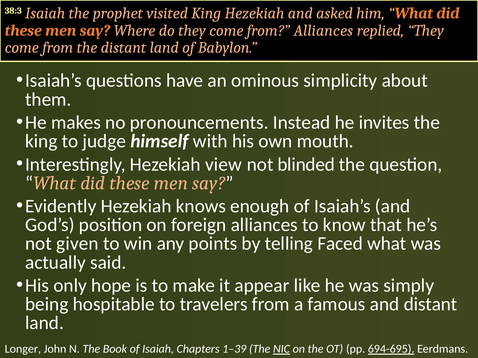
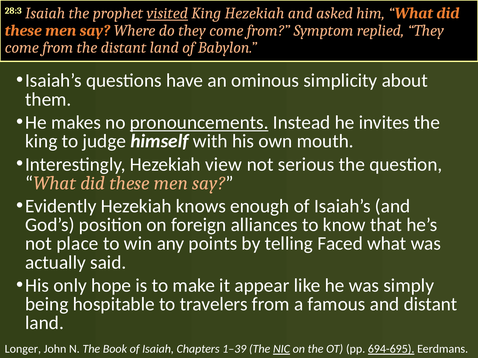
38:3: 38:3 -> 28:3 (13, 11)
visited underline: none -> present (167, 13)
from Alliances: Alliances -> Symptom (324, 31)
pronouncements underline: none -> present (199, 123)
blinded: blinded -> serious (306, 165)
given: given -> place (77, 244)
